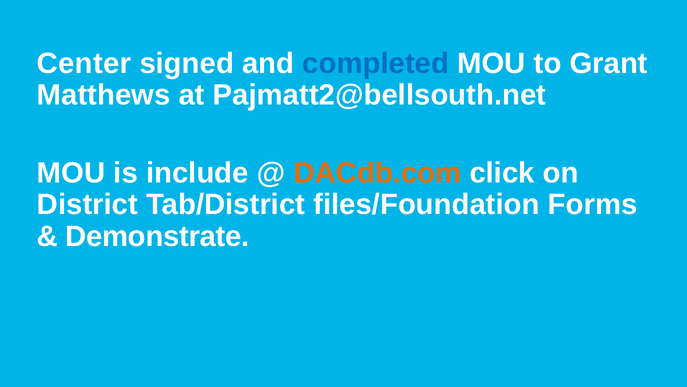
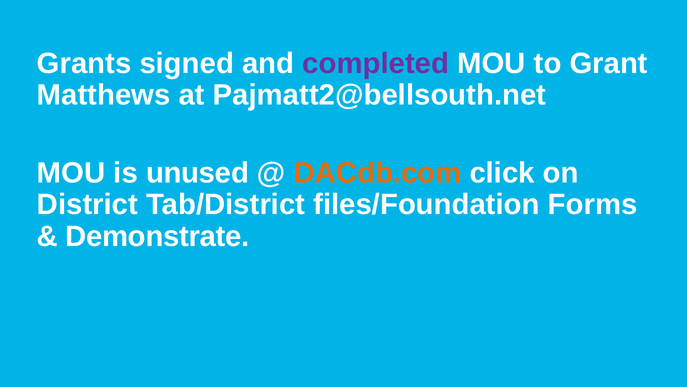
Center: Center -> Grants (84, 63)
completed colour: blue -> purple (376, 63)
include: include -> unused (197, 173)
